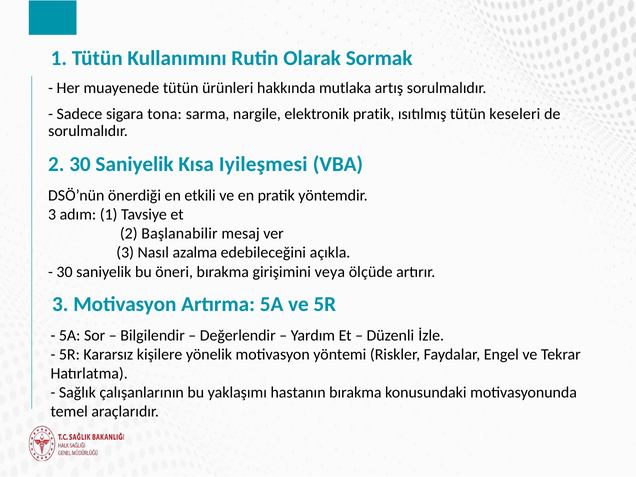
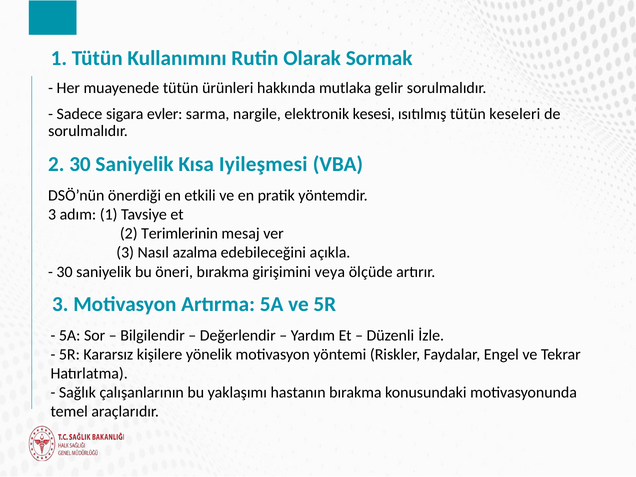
artış: artış -> gelir (389, 88)
tona: tona -> evler (165, 114)
elektronik pratik: pratik -> kesesi (374, 114)
Başlanabilir: Başlanabilir -> Terimlerinin (180, 234)
